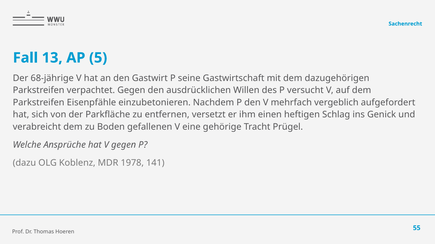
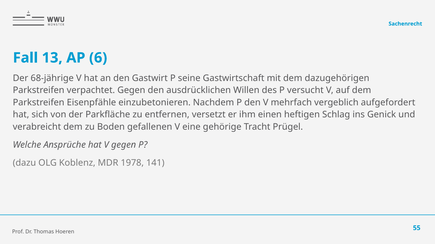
5: 5 -> 6 (98, 58)
